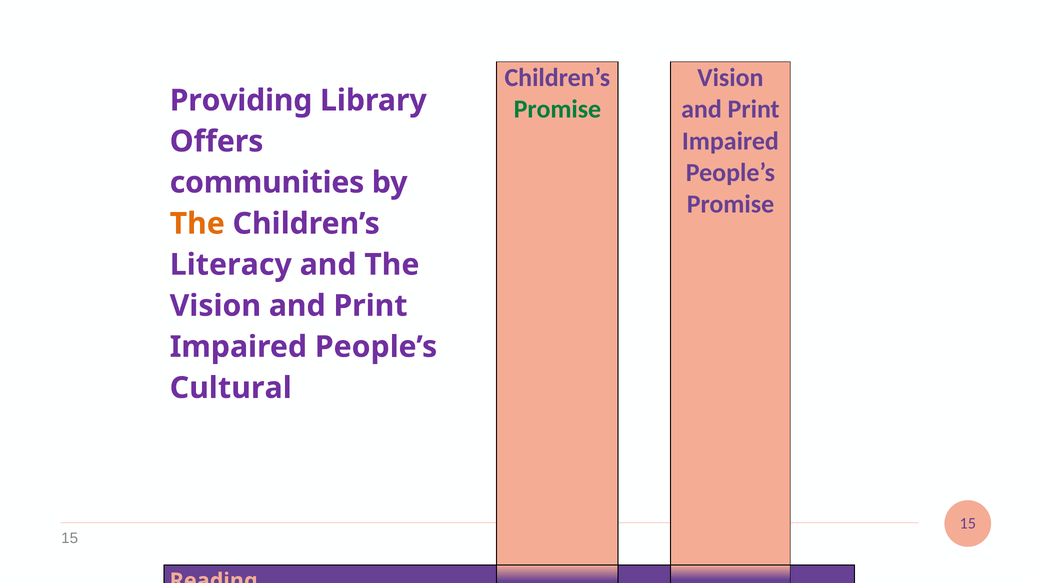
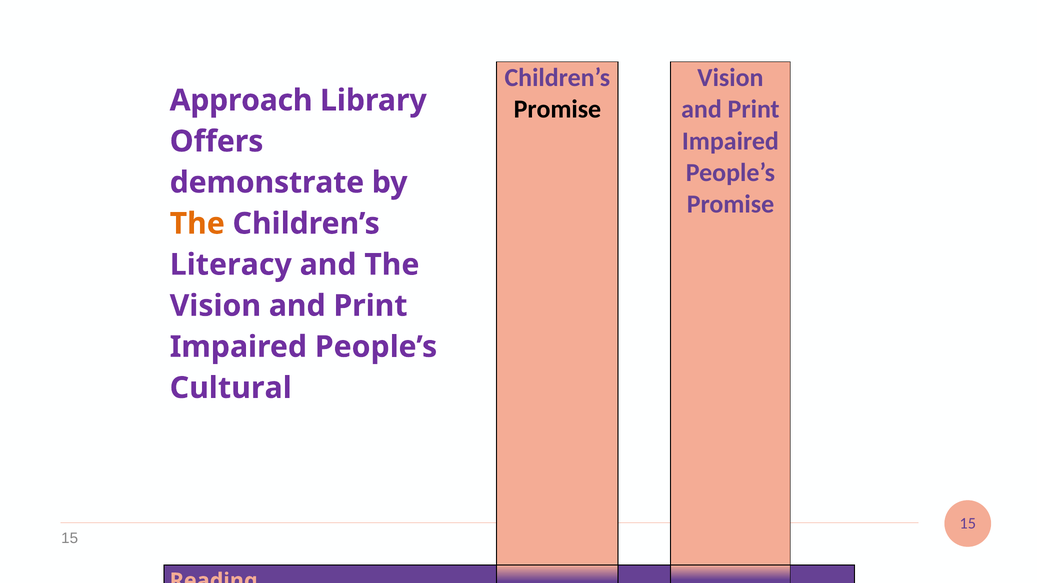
Providing: Providing -> Approach (241, 100)
Promise colour: green -> black (557, 109)
communities: communities -> demonstrate (267, 183)
